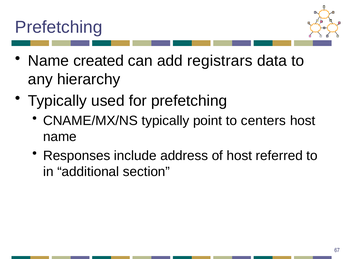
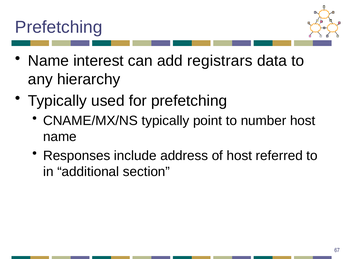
created: created -> interest (98, 61)
centers: centers -> number (264, 121)
